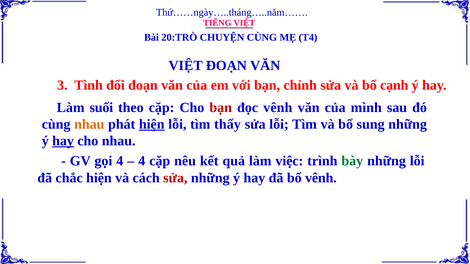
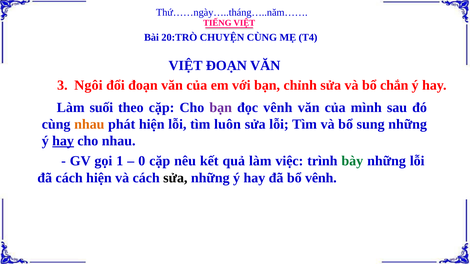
Tình: Tình -> Ngôi (88, 85)
cạnh: cạnh -> chắn (394, 85)
bạn colour: red -> purple (221, 107)
hiện underline: present -> none (152, 124)
thấy: thấy -> luôn (227, 124)
gọi 4: 4 -> 1 (120, 161)
4: 4 -> 0 (142, 161)
đã chắc: chắc -> cách (69, 178)
sửa colour: red -> black (175, 178)
